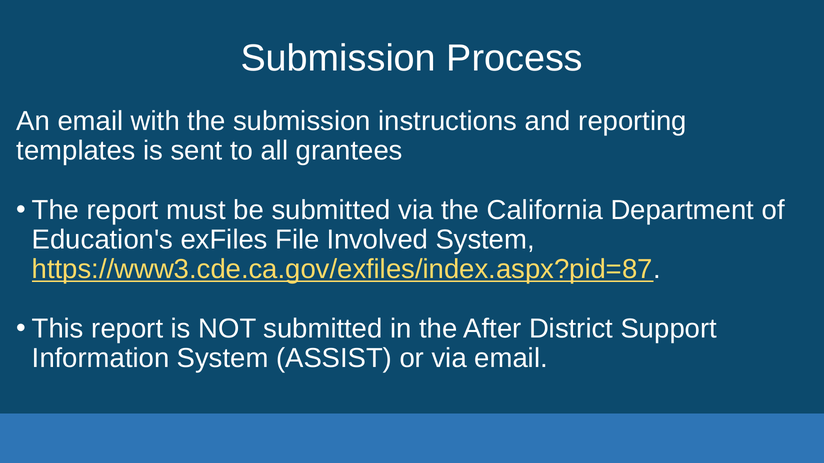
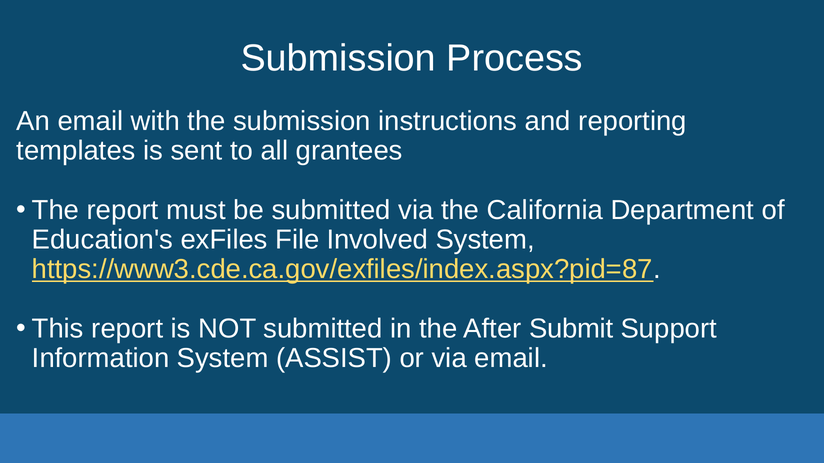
District: District -> Submit (571, 329)
